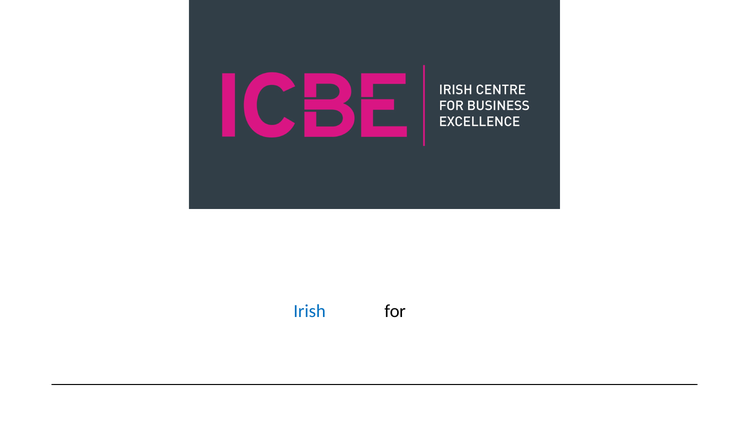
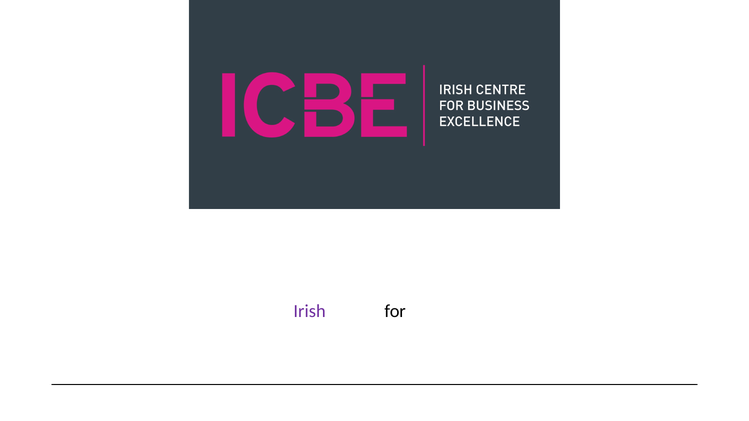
Irish colour: blue -> purple (310, 311)
